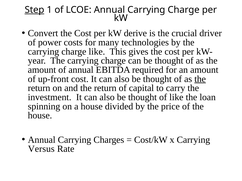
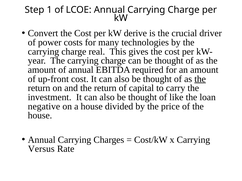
Step underline: present -> none (34, 10)
charge like: like -> real (97, 52)
spinning: spinning -> negative (44, 107)
